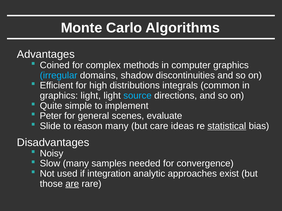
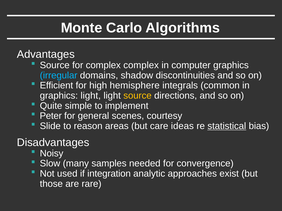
Coined: Coined -> Source (55, 65)
complex methods: methods -> complex (141, 65)
distributions: distributions -> hemisphere (135, 86)
source colour: light blue -> yellow (137, 96)
evaluate: evaluate -> courtesy (164, 116)
reason many: many -> areas (117, 126)
are underline: present -> none (72, 184)
